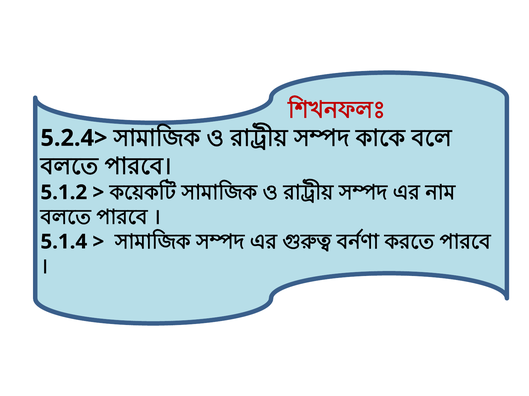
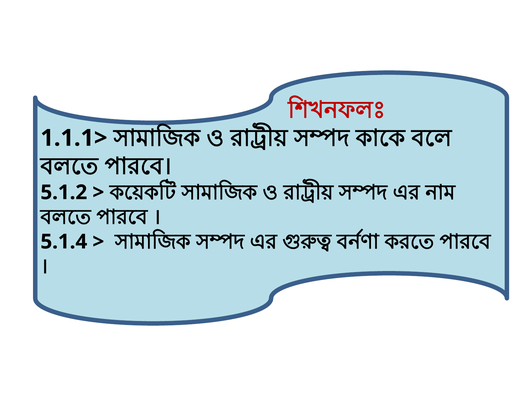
5.2.4>: 5.2.4> -> 1.1.1> (74, 138)
